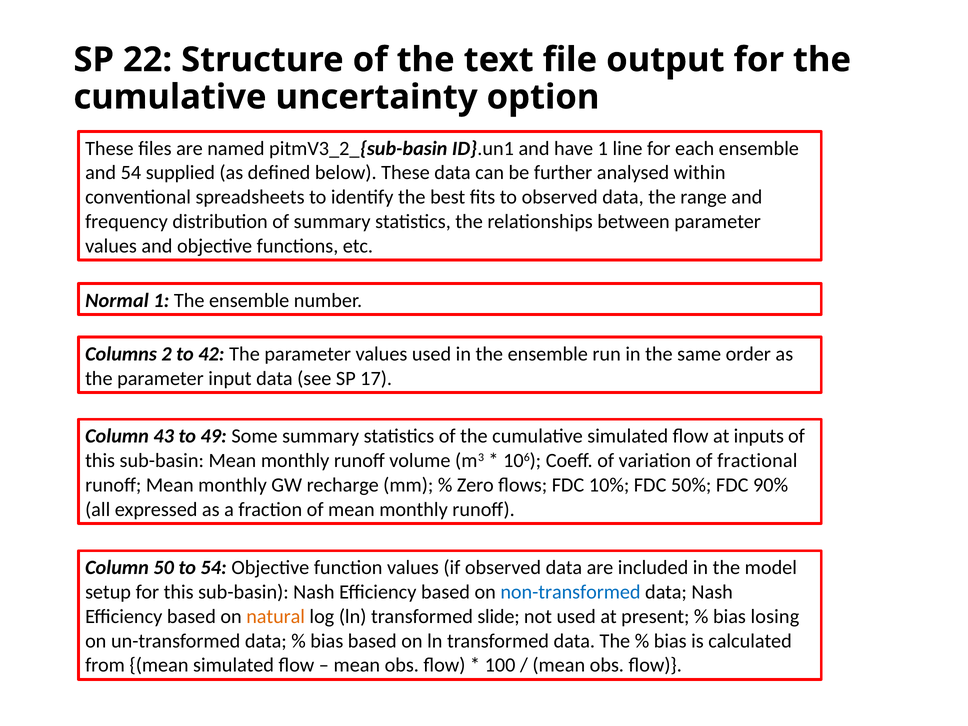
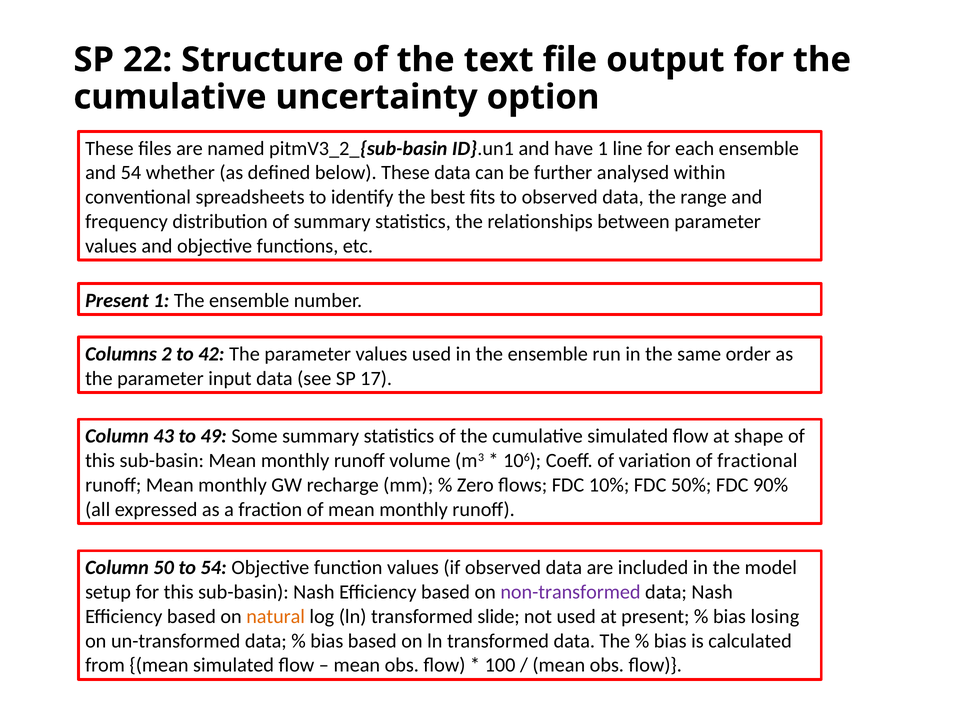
supplied: supplied -> whether (180, 173)
Normal: Normal -> Present (117, 300)
inputs: inputs -> shape (759, 436)
non-transformed colour: blue -> purple (571, 592)
